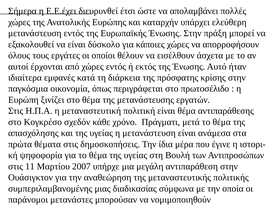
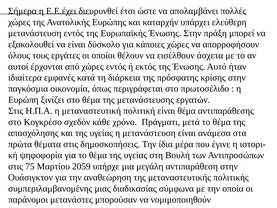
11: 11 -> 75 (30, 166)
2007: 2007 -> 2059 (81, 166)
